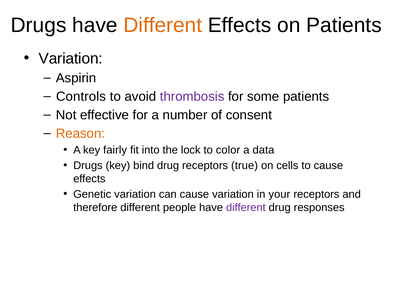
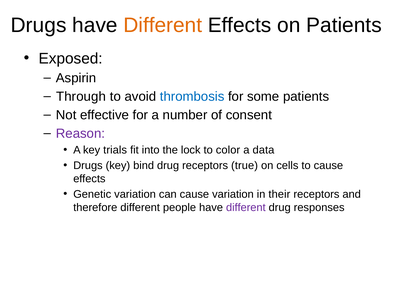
Variation: Variation -> Exposed (71, 58)
Controls: Controls -> Through (81, 97)
thrombosis colour: purple -> blue (192, 97)
Reason colour: orange -> purple (81, 134)
fairly: fairly -> trials (115, 150)
your: your -> their (279, 194)
